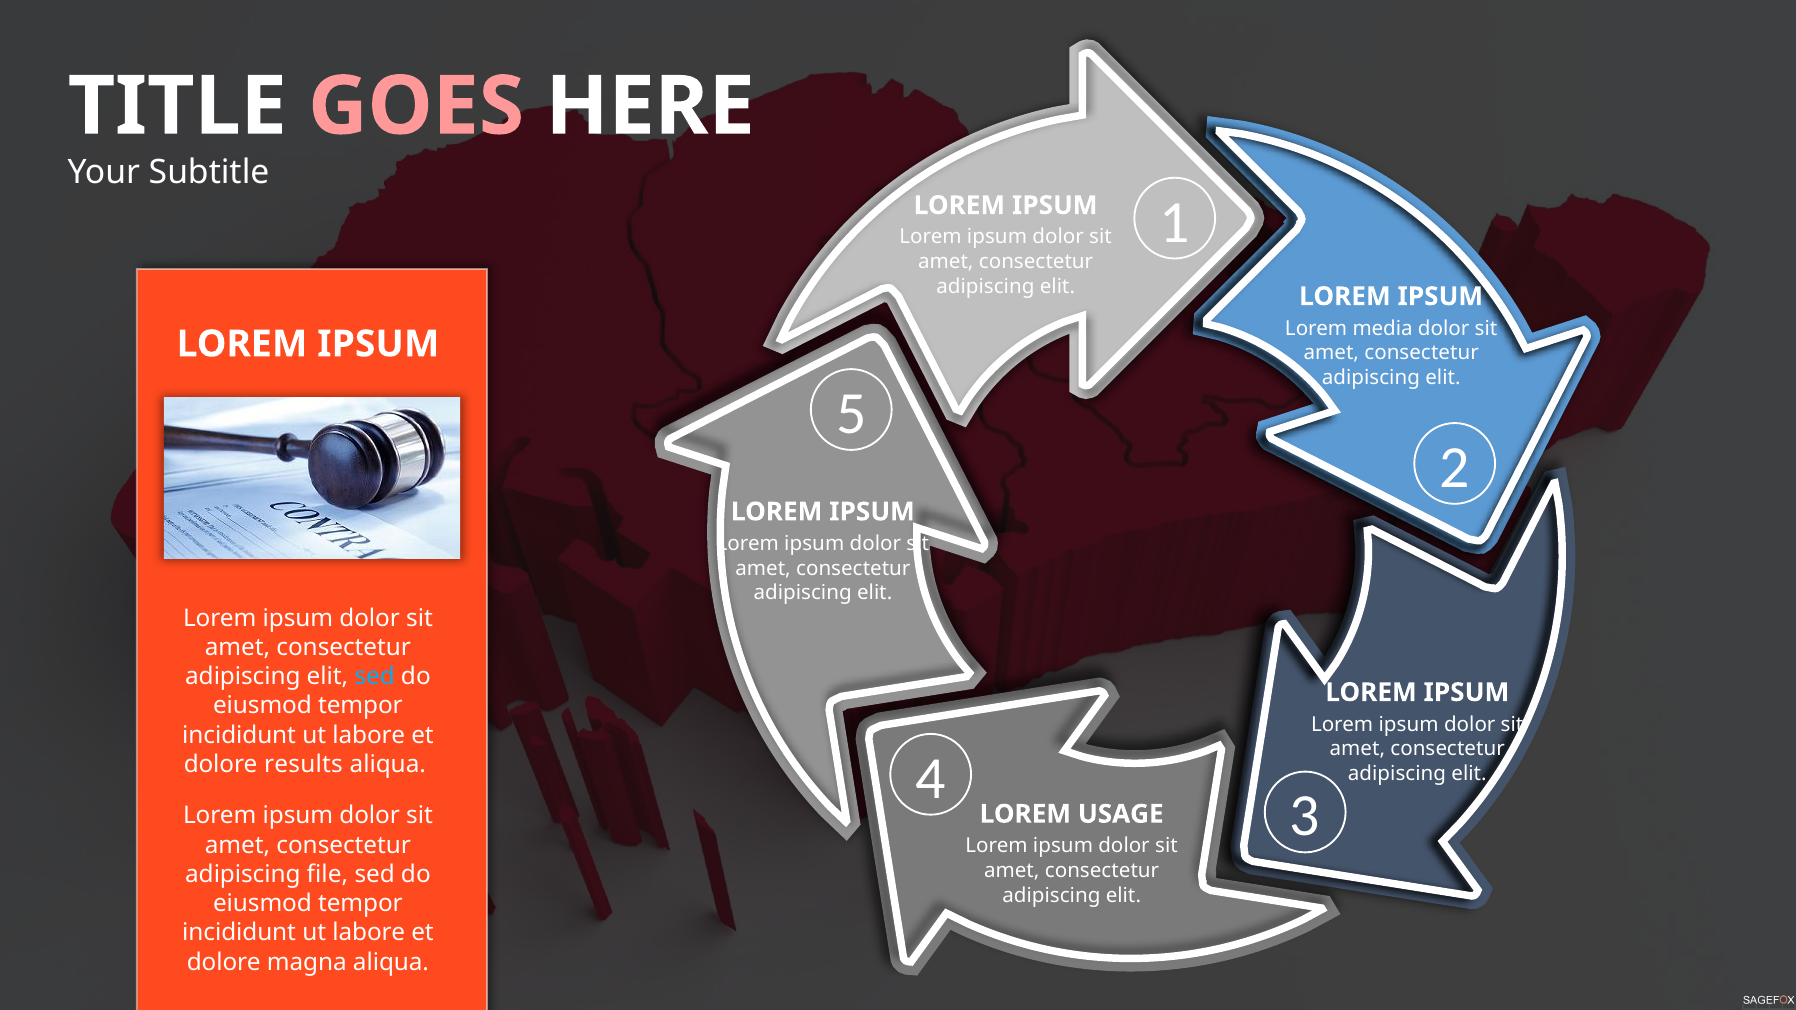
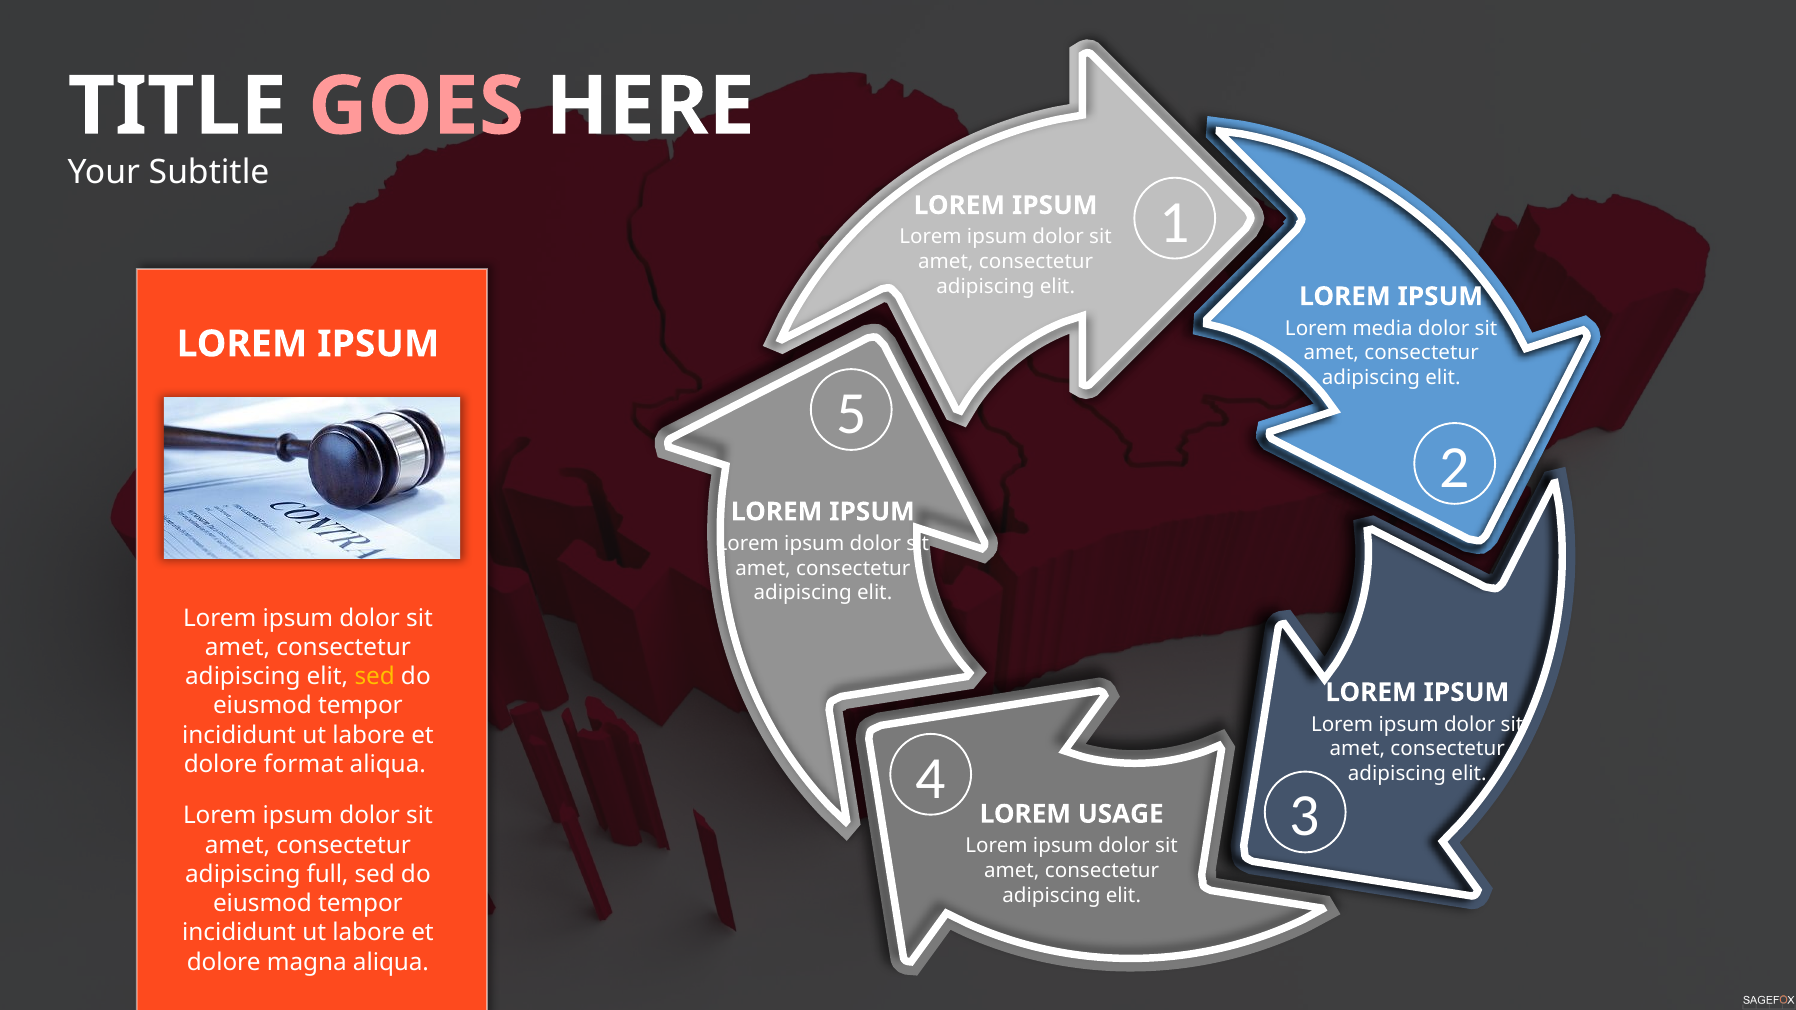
sed colour: light blue -> yellow (375, 677)
results: results -> format (304, 764)
file: file -> full (328, 875)
